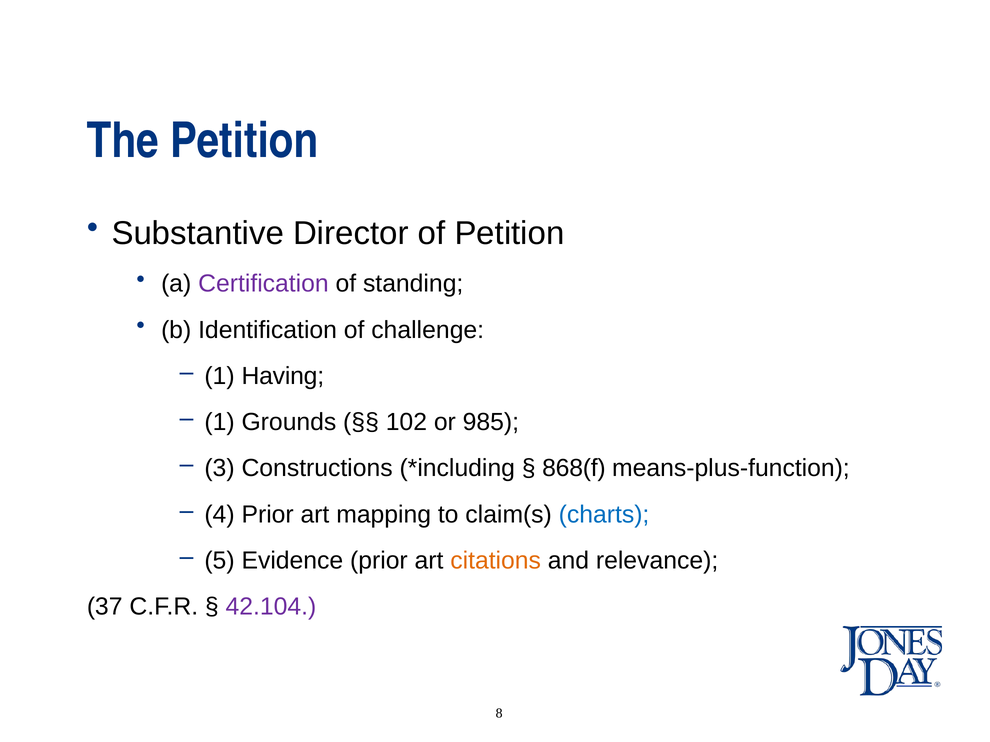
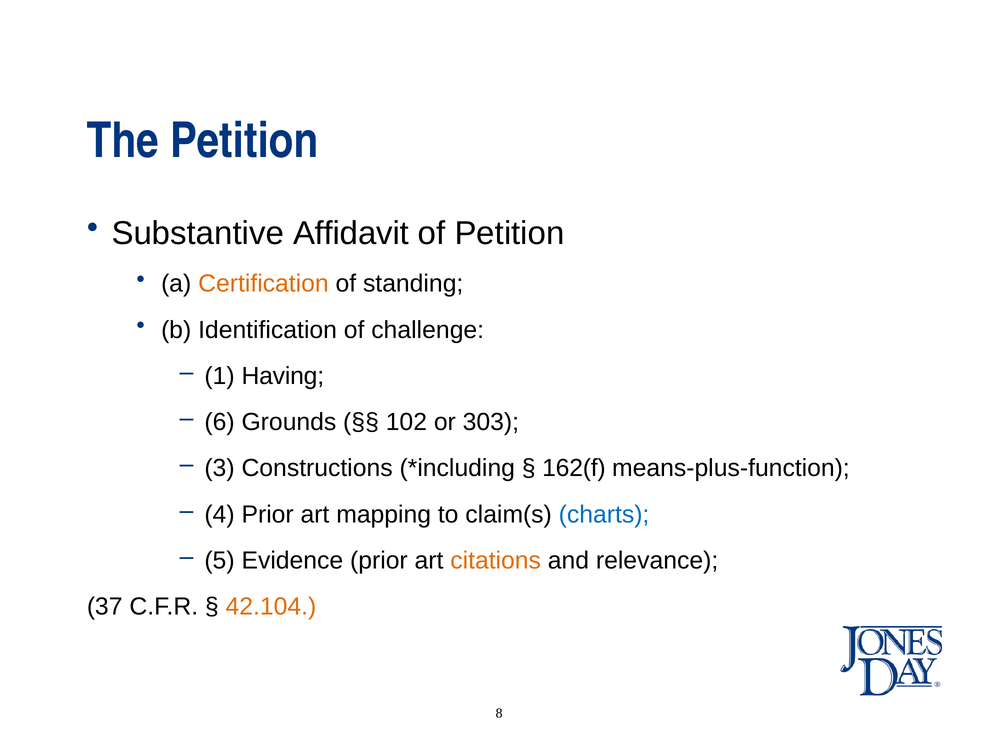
Director: Director -> Affidavit (351, 233)
Certification colour: purple -> orange (263, 284)
1: 1 -> 6 (220, 422)
985: 985 -> 303 (491, 422)
868(f: 868(f -> 162(f (574, 469)
42.104 colour: purple -> orange (271, 607)
